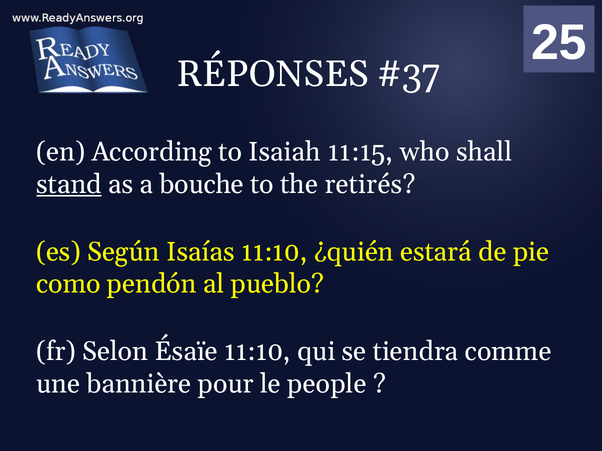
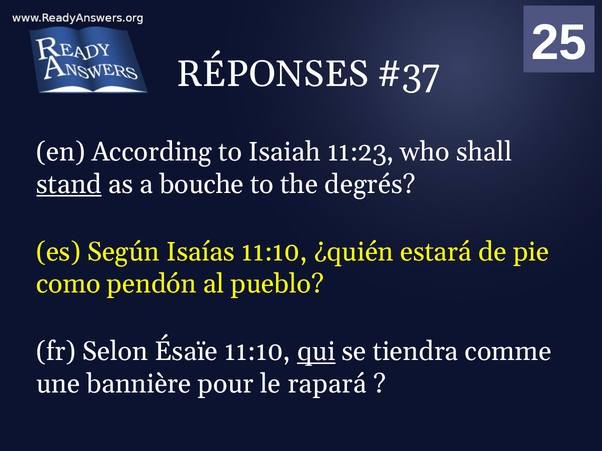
11:15: 11:15 -> 11:23 (361, 152)
retirés: retirés -> degrés (370, 184)
qui underline: none -> present (316, 352)
people: people -> rapará (327, 384)
